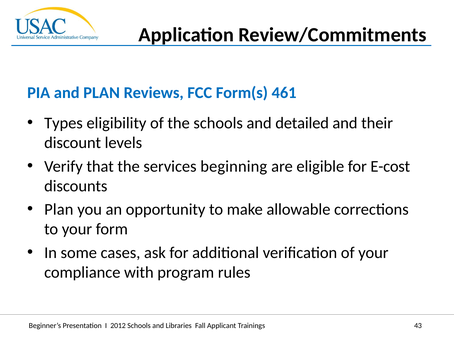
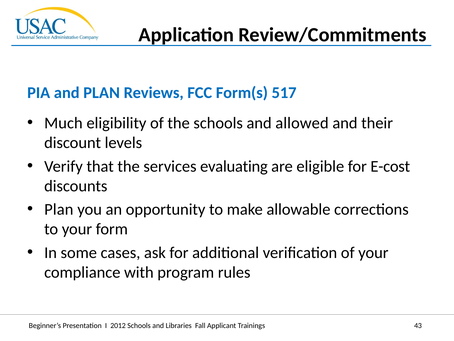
461: 461 -> 517 (284, 93)
Types: Types -> Much (63, 123)
detailed: detailed -> allowed (302, 123)
beginning: beginning -> evaluating (234, 166)
